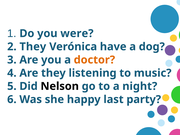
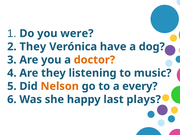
Nelson colour: black -> orange (60, 86)
night: night -> every (140, 86)
party: party -> plays (144, 99)
